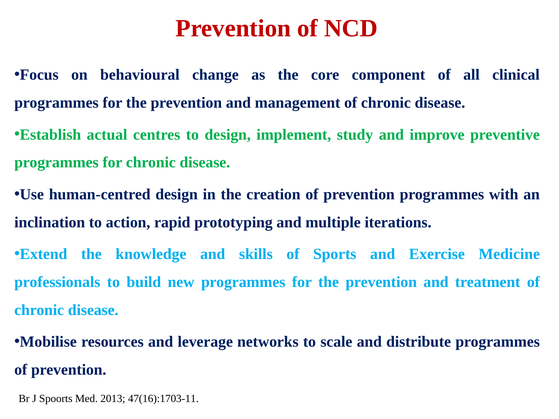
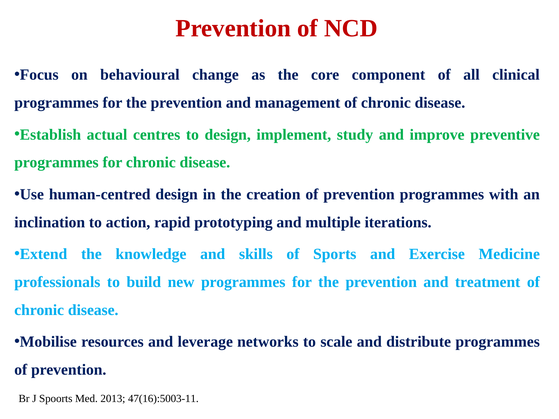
47(16):1703-11: 47(16):1703-11 -> 47(16):5003-11 (163, 399)
